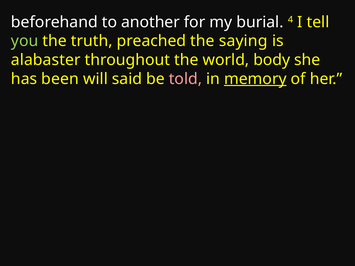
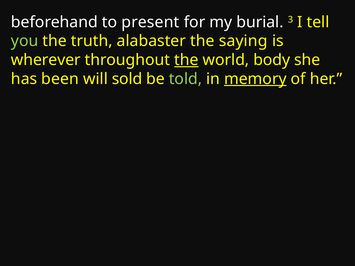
another: another -> present (150, 22)
4: 4 -> 3 (290, 20)
preached: preached -> alabaster (151, 41)
alabaster: alabaster -> wherever (46, 60)
the underline: none -> present (186, 60)
said: said -> sold (127, 79)
told colour: pink -> light green (185, 79)
